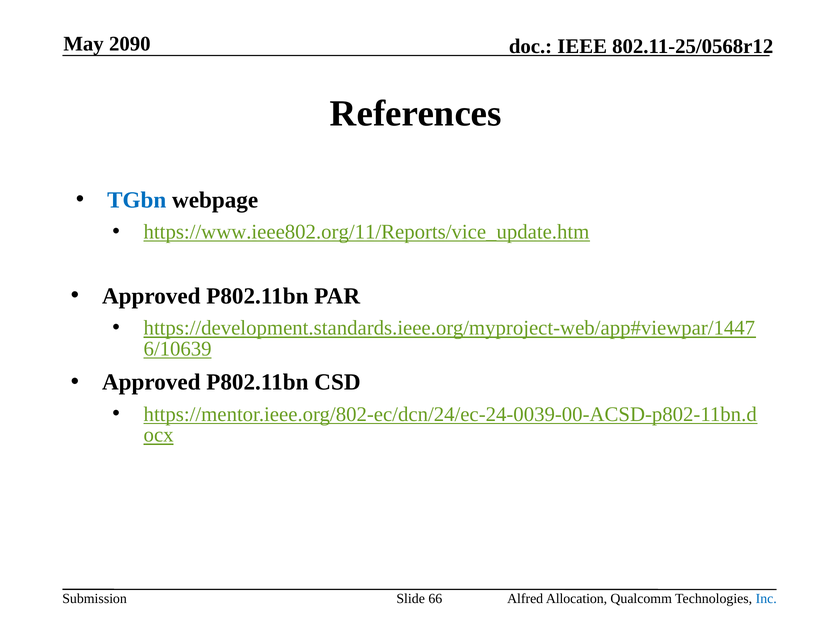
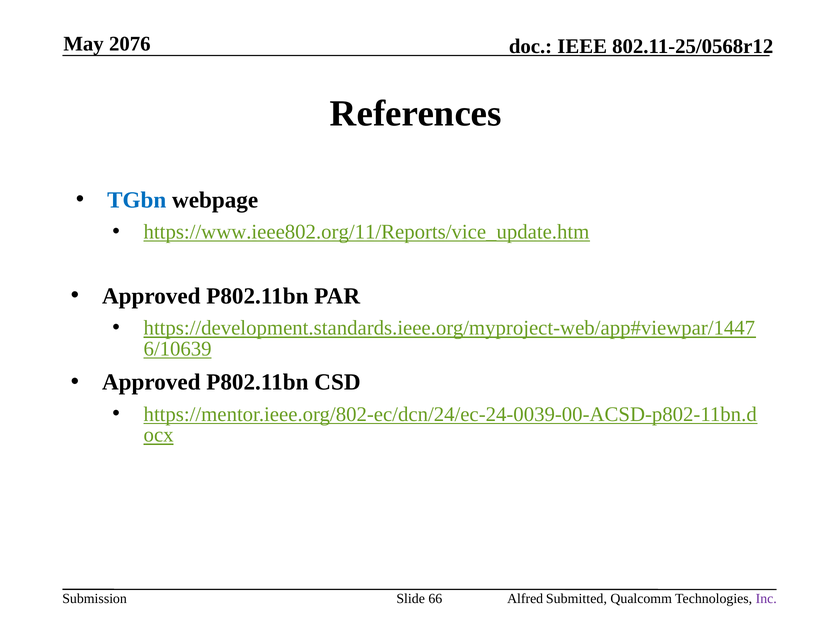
2090: 2090 -> 2076 (130, 44)
Allocation: Allocation -> Submitted (576, 598)
Inc colour: blue -> purple (766, 598)
